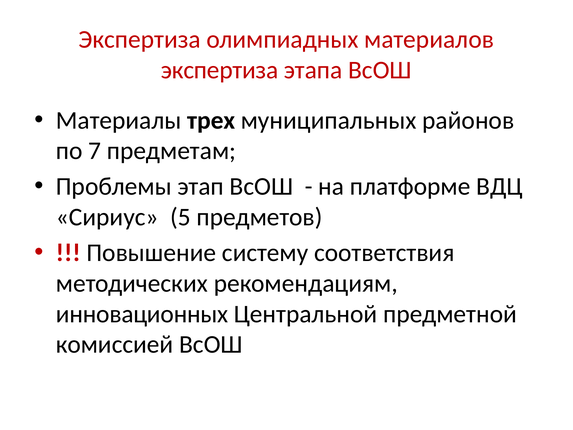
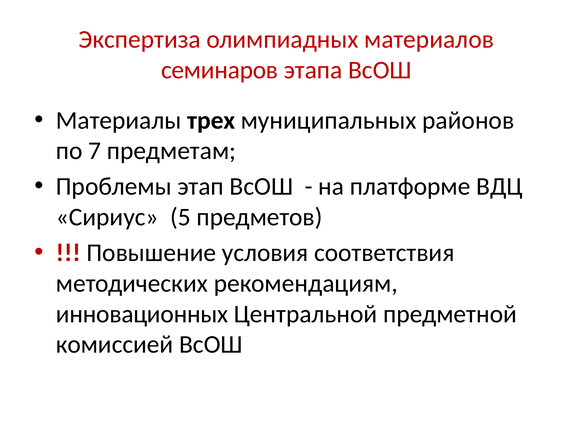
экспертиза: экспертиза -> семинаров (220, 70)
систему: систему -> условия (265, 253)
